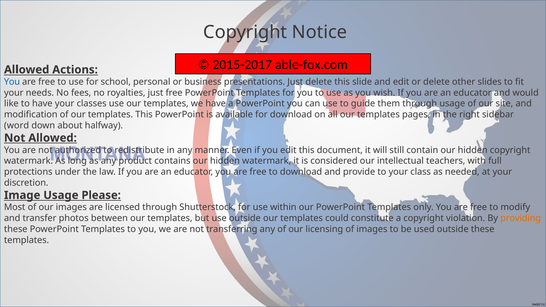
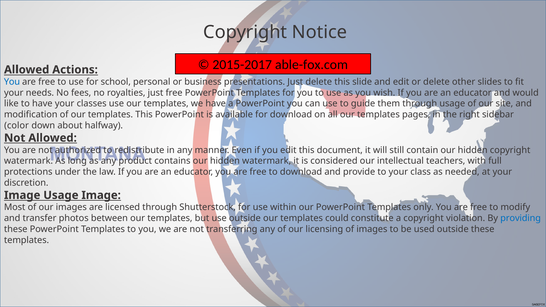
word: word -> color (17, 126)
Usage Please: Please -> Image (101, 195)
providing colour: orange -> blue (521, 218)
